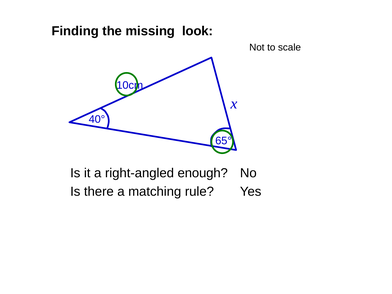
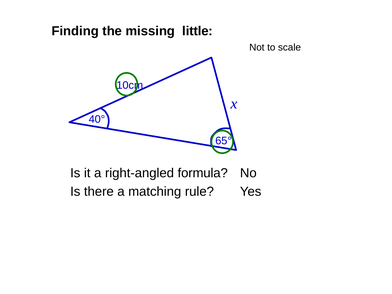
look: look -> little (198, 31)
enough: enough -> formula (203, 173)
